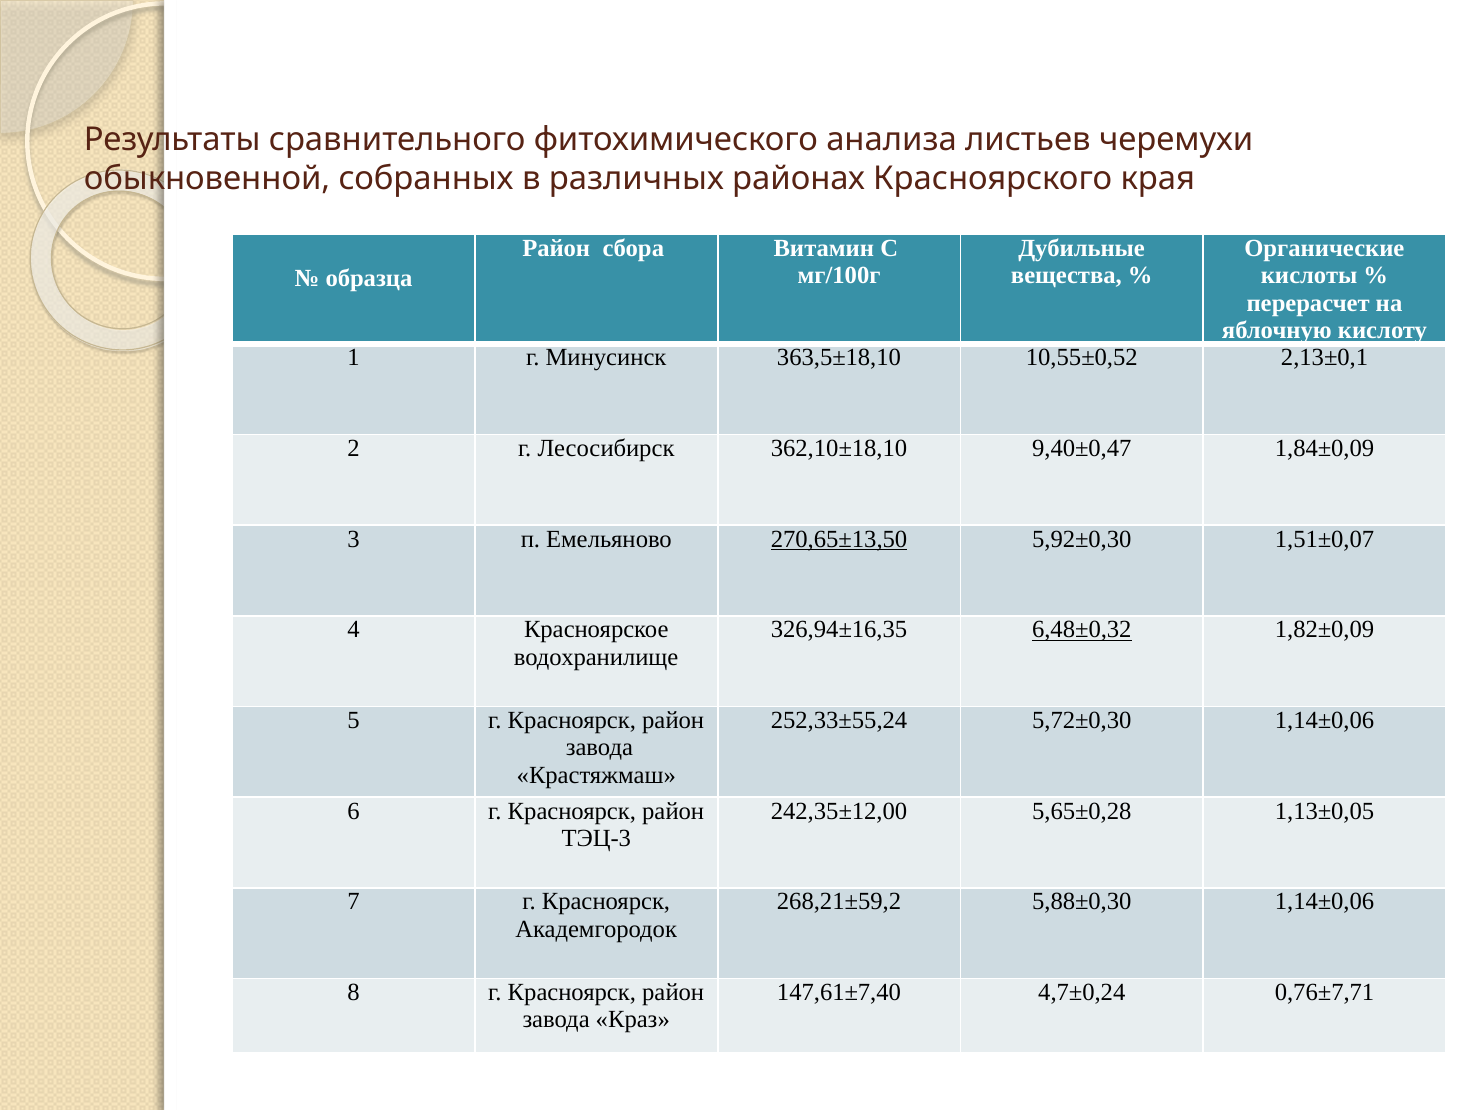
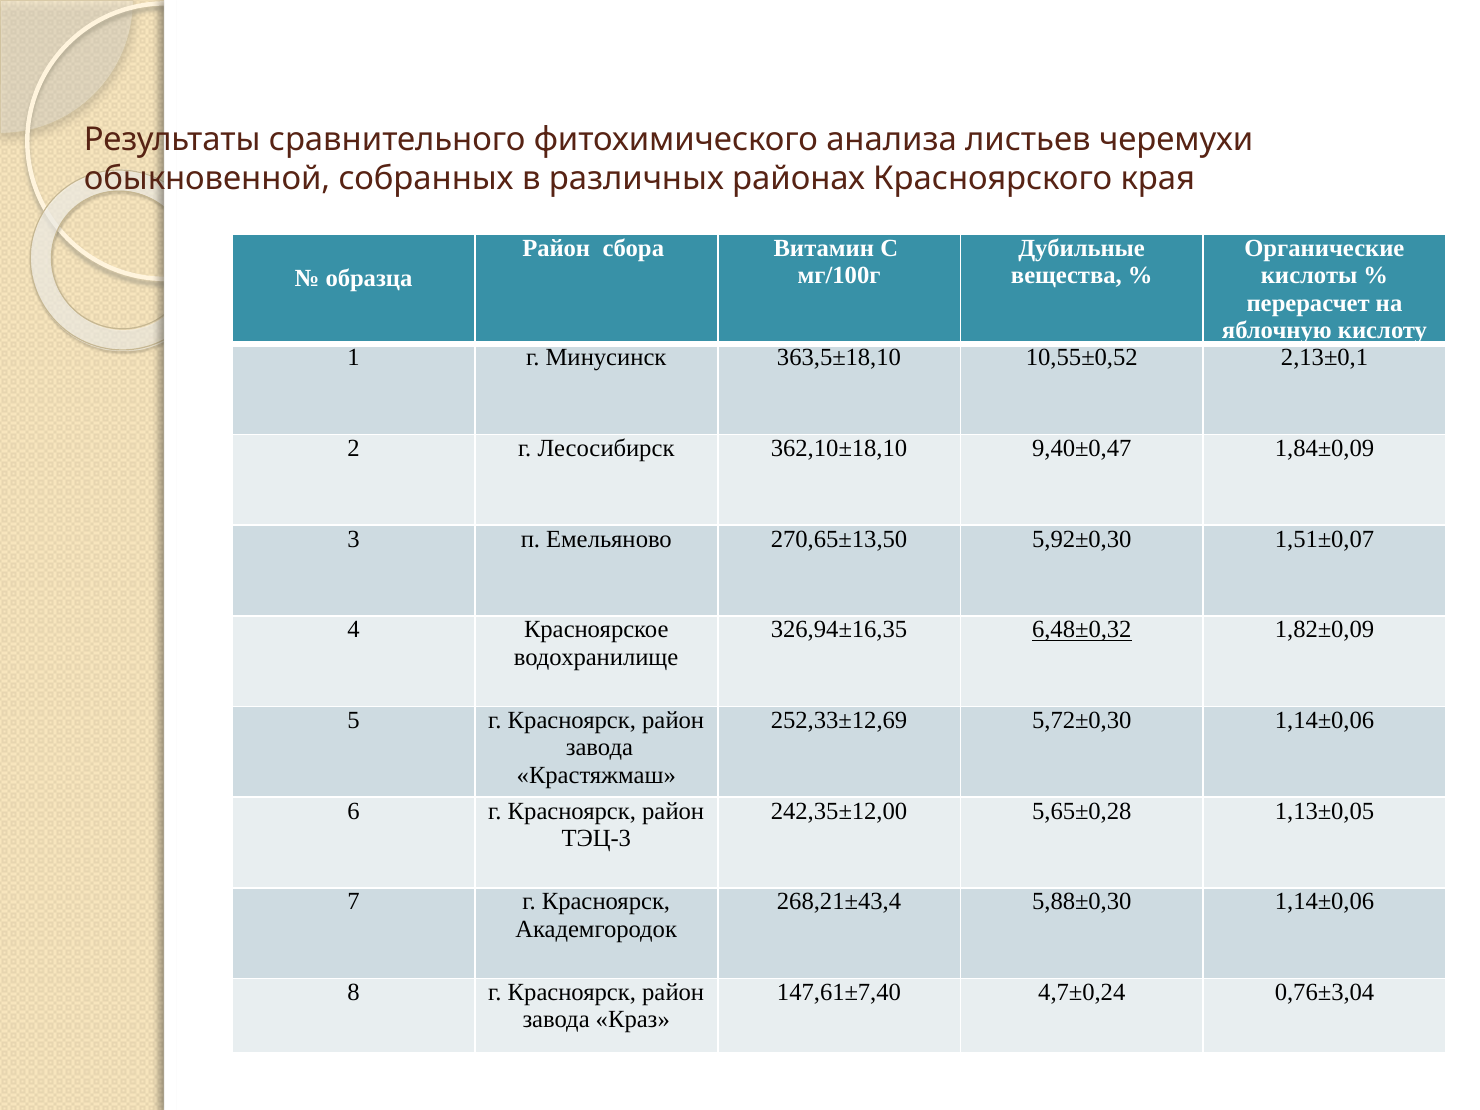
270,65±13,50 underline: present -> none (839, 539)
252,33±55,24: 252,33±55,24 -> 252,33±12,69 (839, 720)
268,21±59,2: 268,21±59,2 -> 268,21±43,4 (839, 902)
0,76±7,71: 0,76±7,71 -> 0,76±3,04 (1325, 992)
